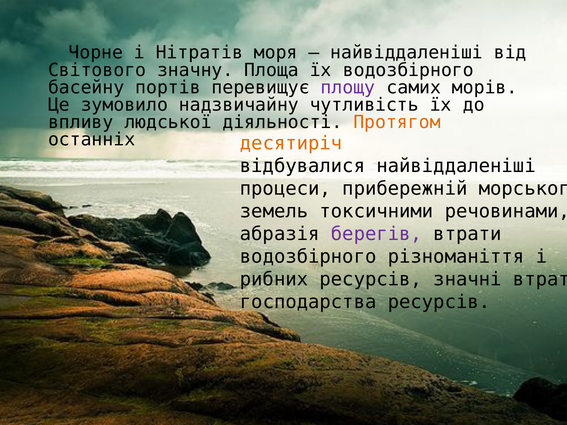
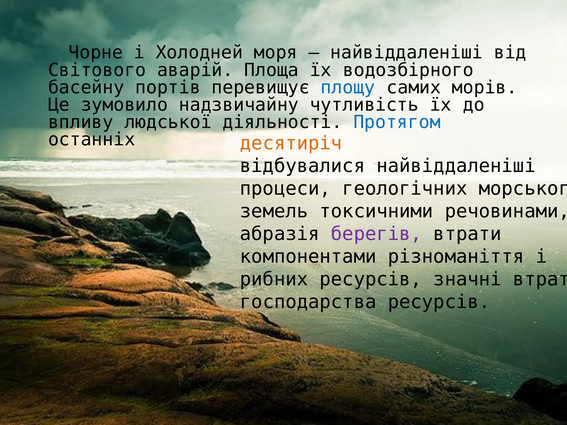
Нітратів: Нітратів -> Холодней (199, 53)
значну: значну -> аварій (195, 70)
площу colour: purple -> blue (348, 87)
Протягом colour: orange -> blue (397, 122)
прибережній: прибережній -> геологічних (405, 189)
водозбірного: водозбірного -> компонентами (308, 257)
